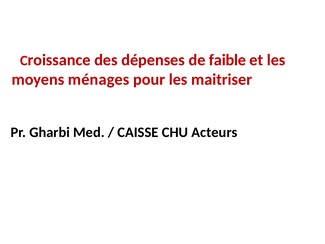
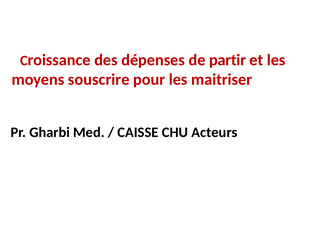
faible: faible -> partir (228, 60)
ménages: ménages -> souscrire (99, 79)
